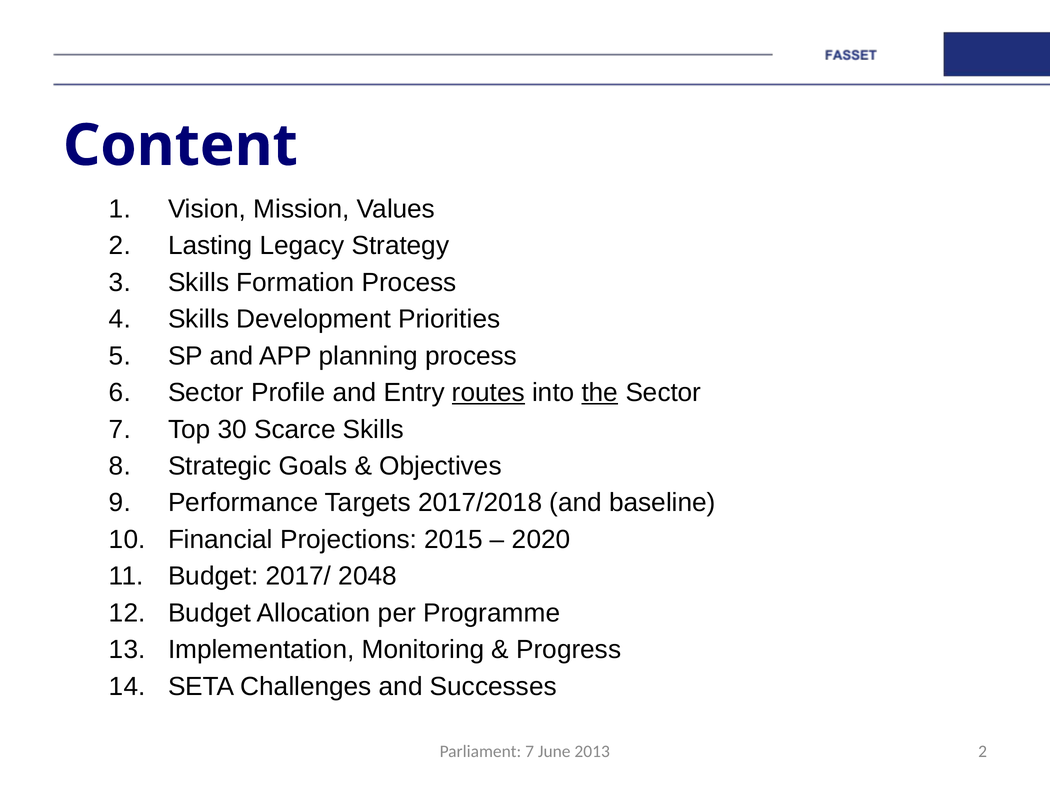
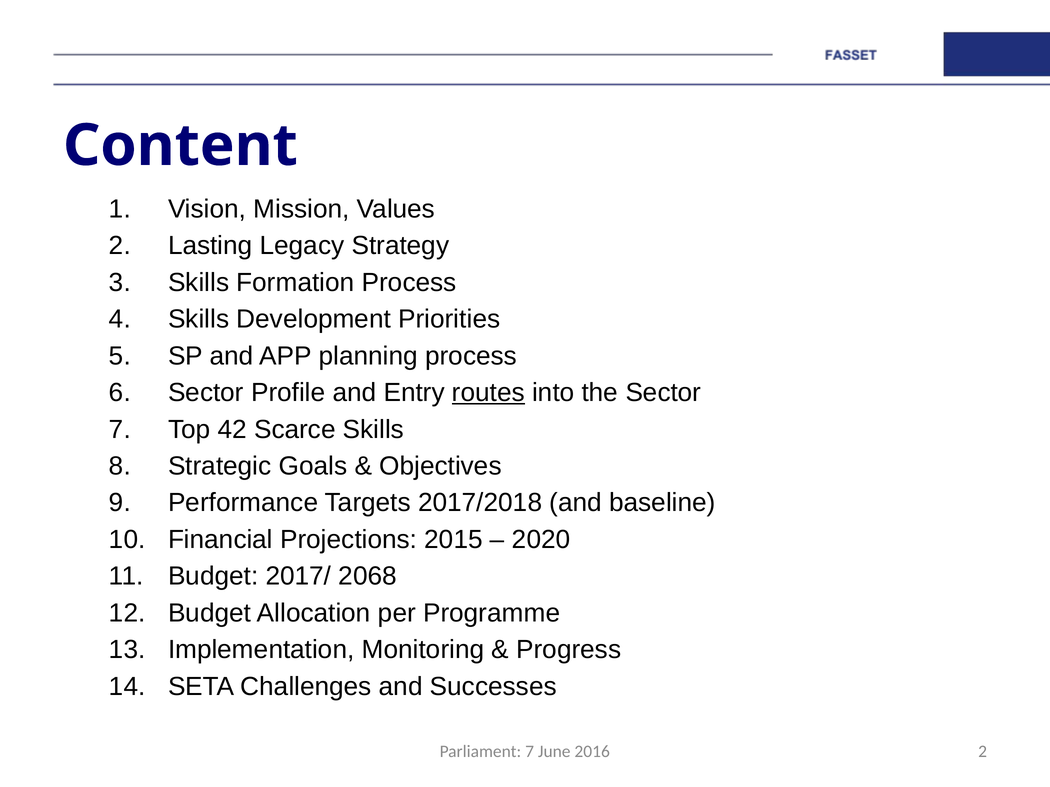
the underline: present -> none (600, 393)
30: 30 -> 42 (232, 430)
2048: 2048 -> 2068 (368, 577)
2013: 2013 -> 2016 (592, 752)
